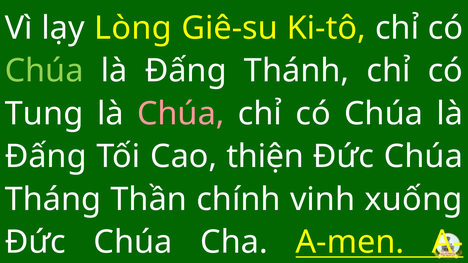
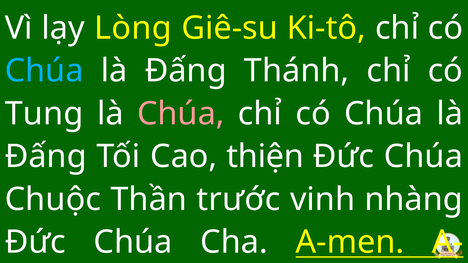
Chúa colour: light green -> light blue (44, 71)
Tháng: Tháng -> Chuộc (53, 200)
chính: chính -> trước (238, 200)
xuống: xuống -> nhàng (414, 200)
